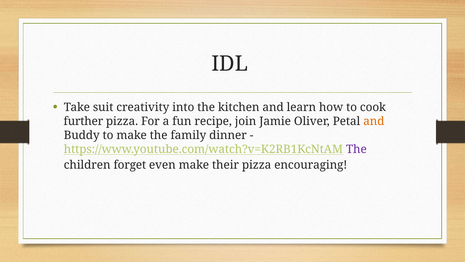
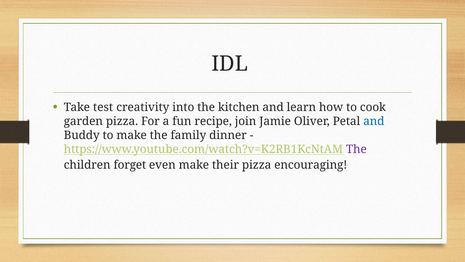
suit: suit -> test (103, 107)
further: further -> garden (83, 121)
and colour: orange -> blue (374, 121)
